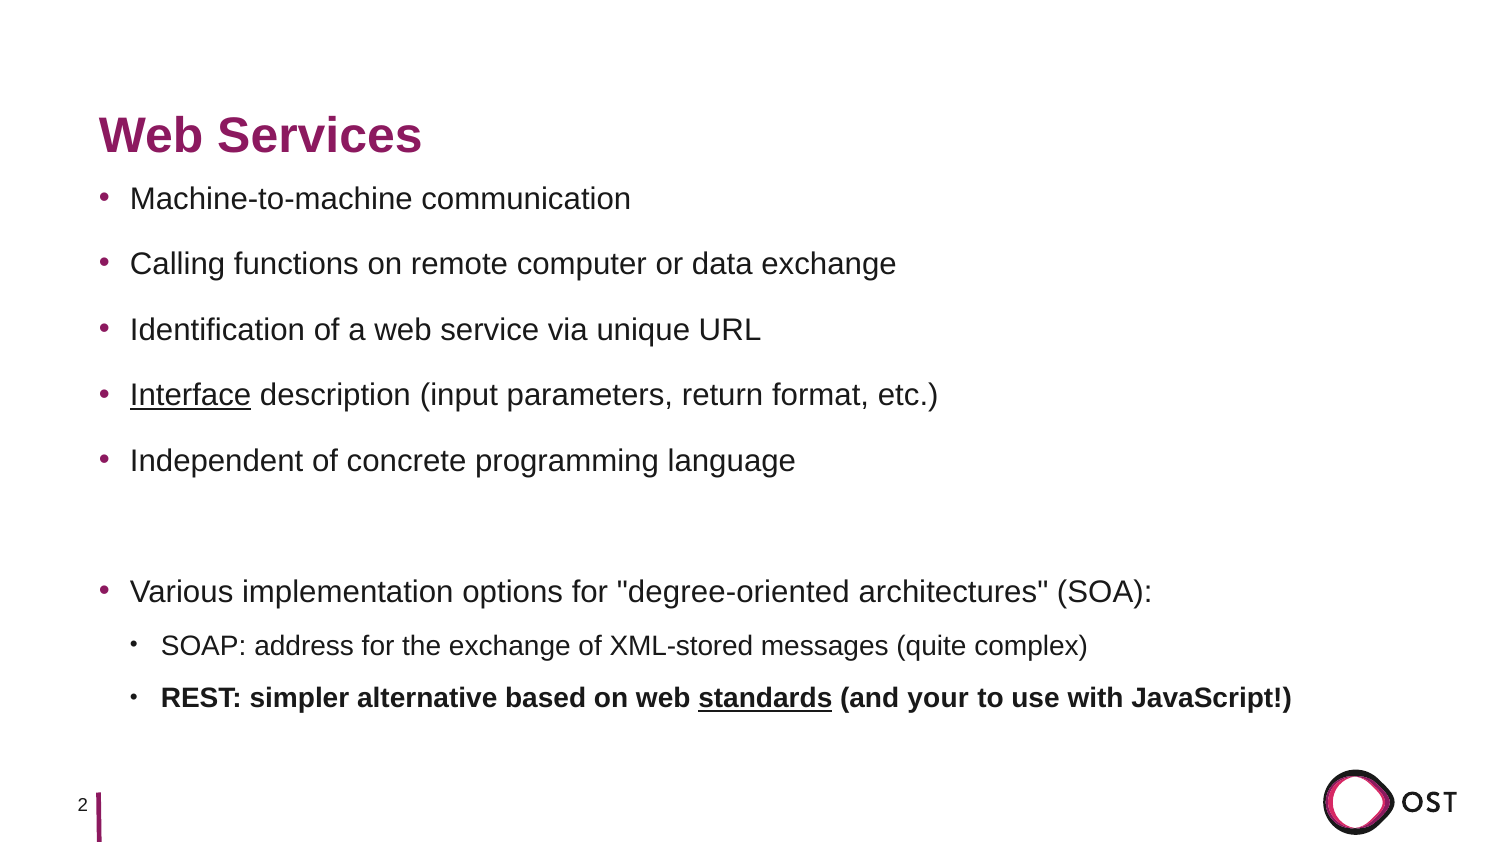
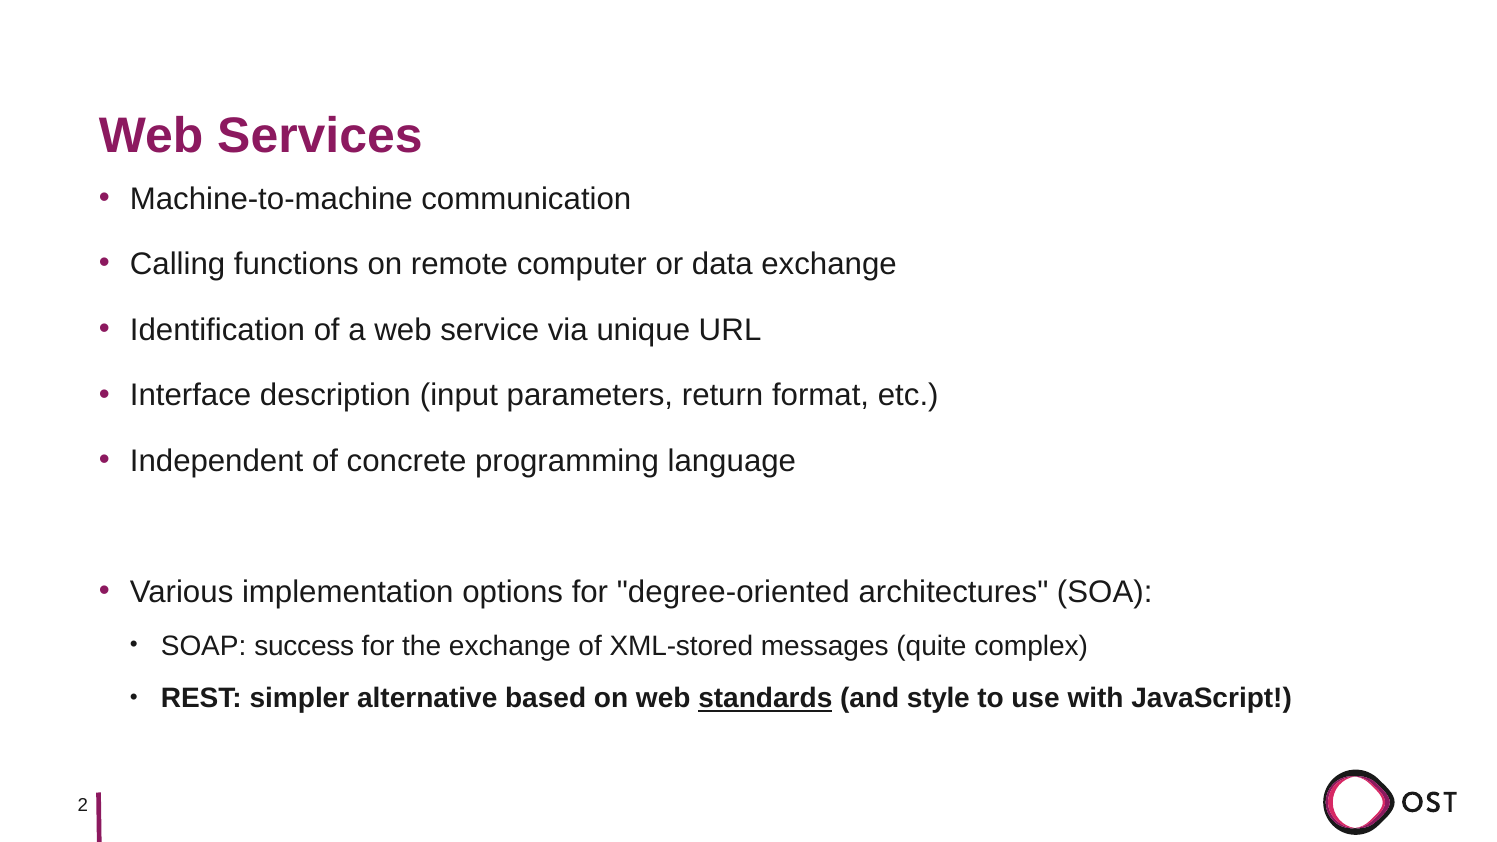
Interface underline: present -> none (191, 396)
address: address -> success (304, 646)
your: your -> style (938, 699)
